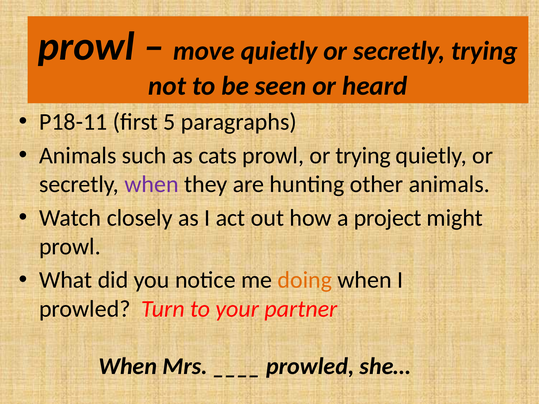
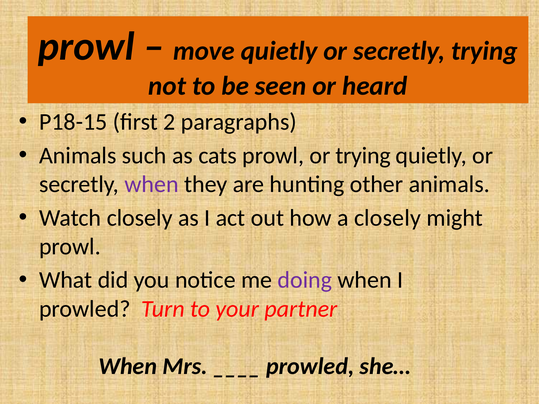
P18-11: P18-11 -> P18-15 (73, 122)
5: 5 -> 2 (169, 122)
a project: project -> closely (387, 218)
doing colour: orange -> purple (305, 280)
